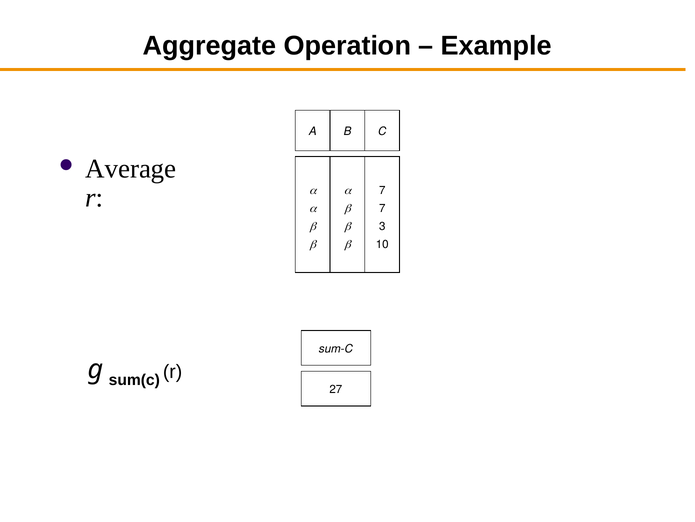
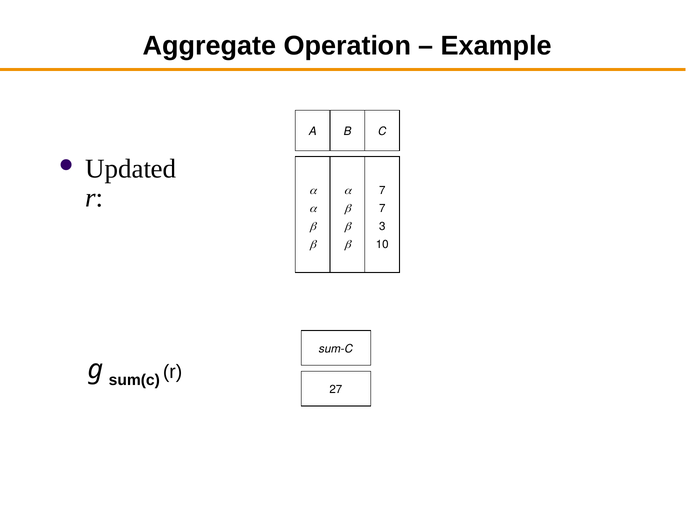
Average: Average -> Updated (131, 168)
